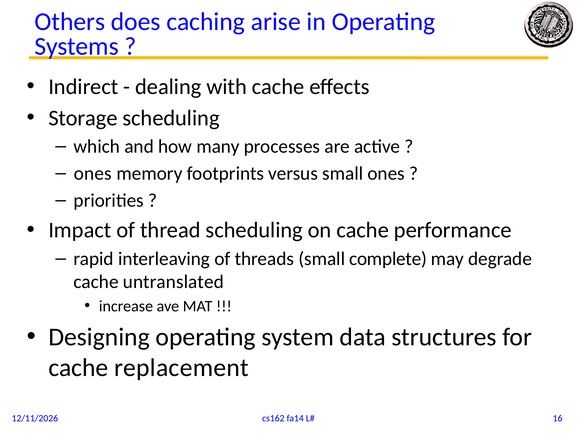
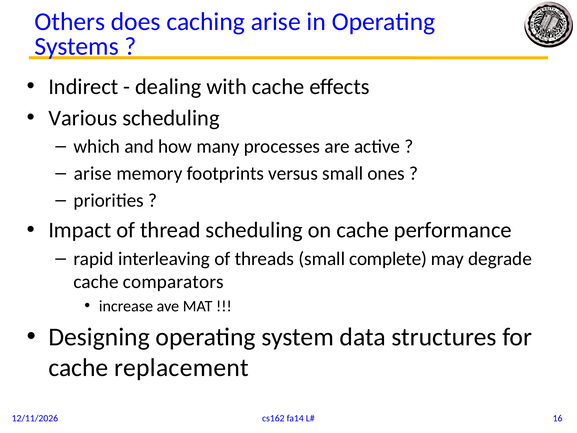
Storage: Storage -> Various (83, 118)
ones: ones -> arise (93, 173)
untranslated: untranslated -> comparators (173, 282)
